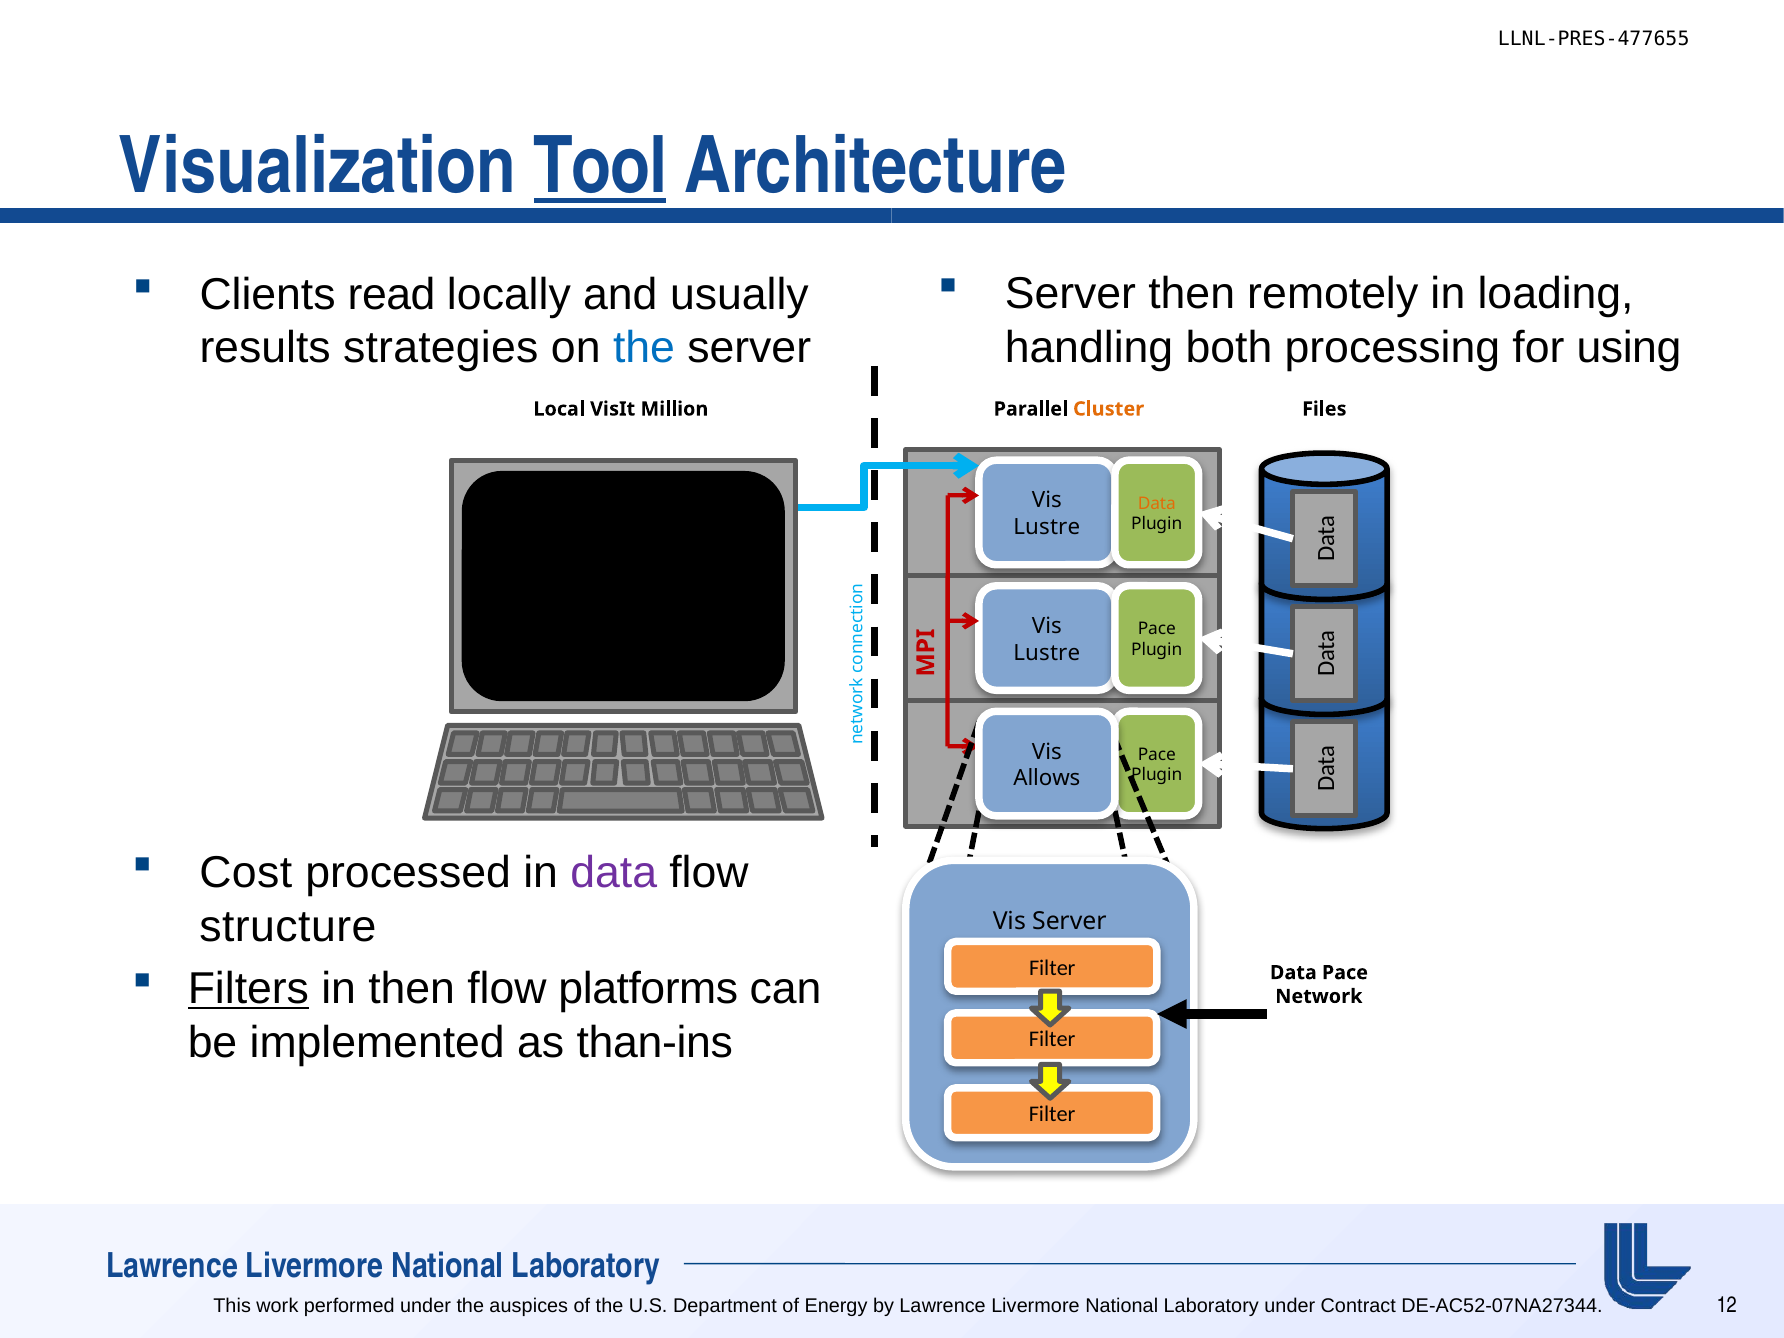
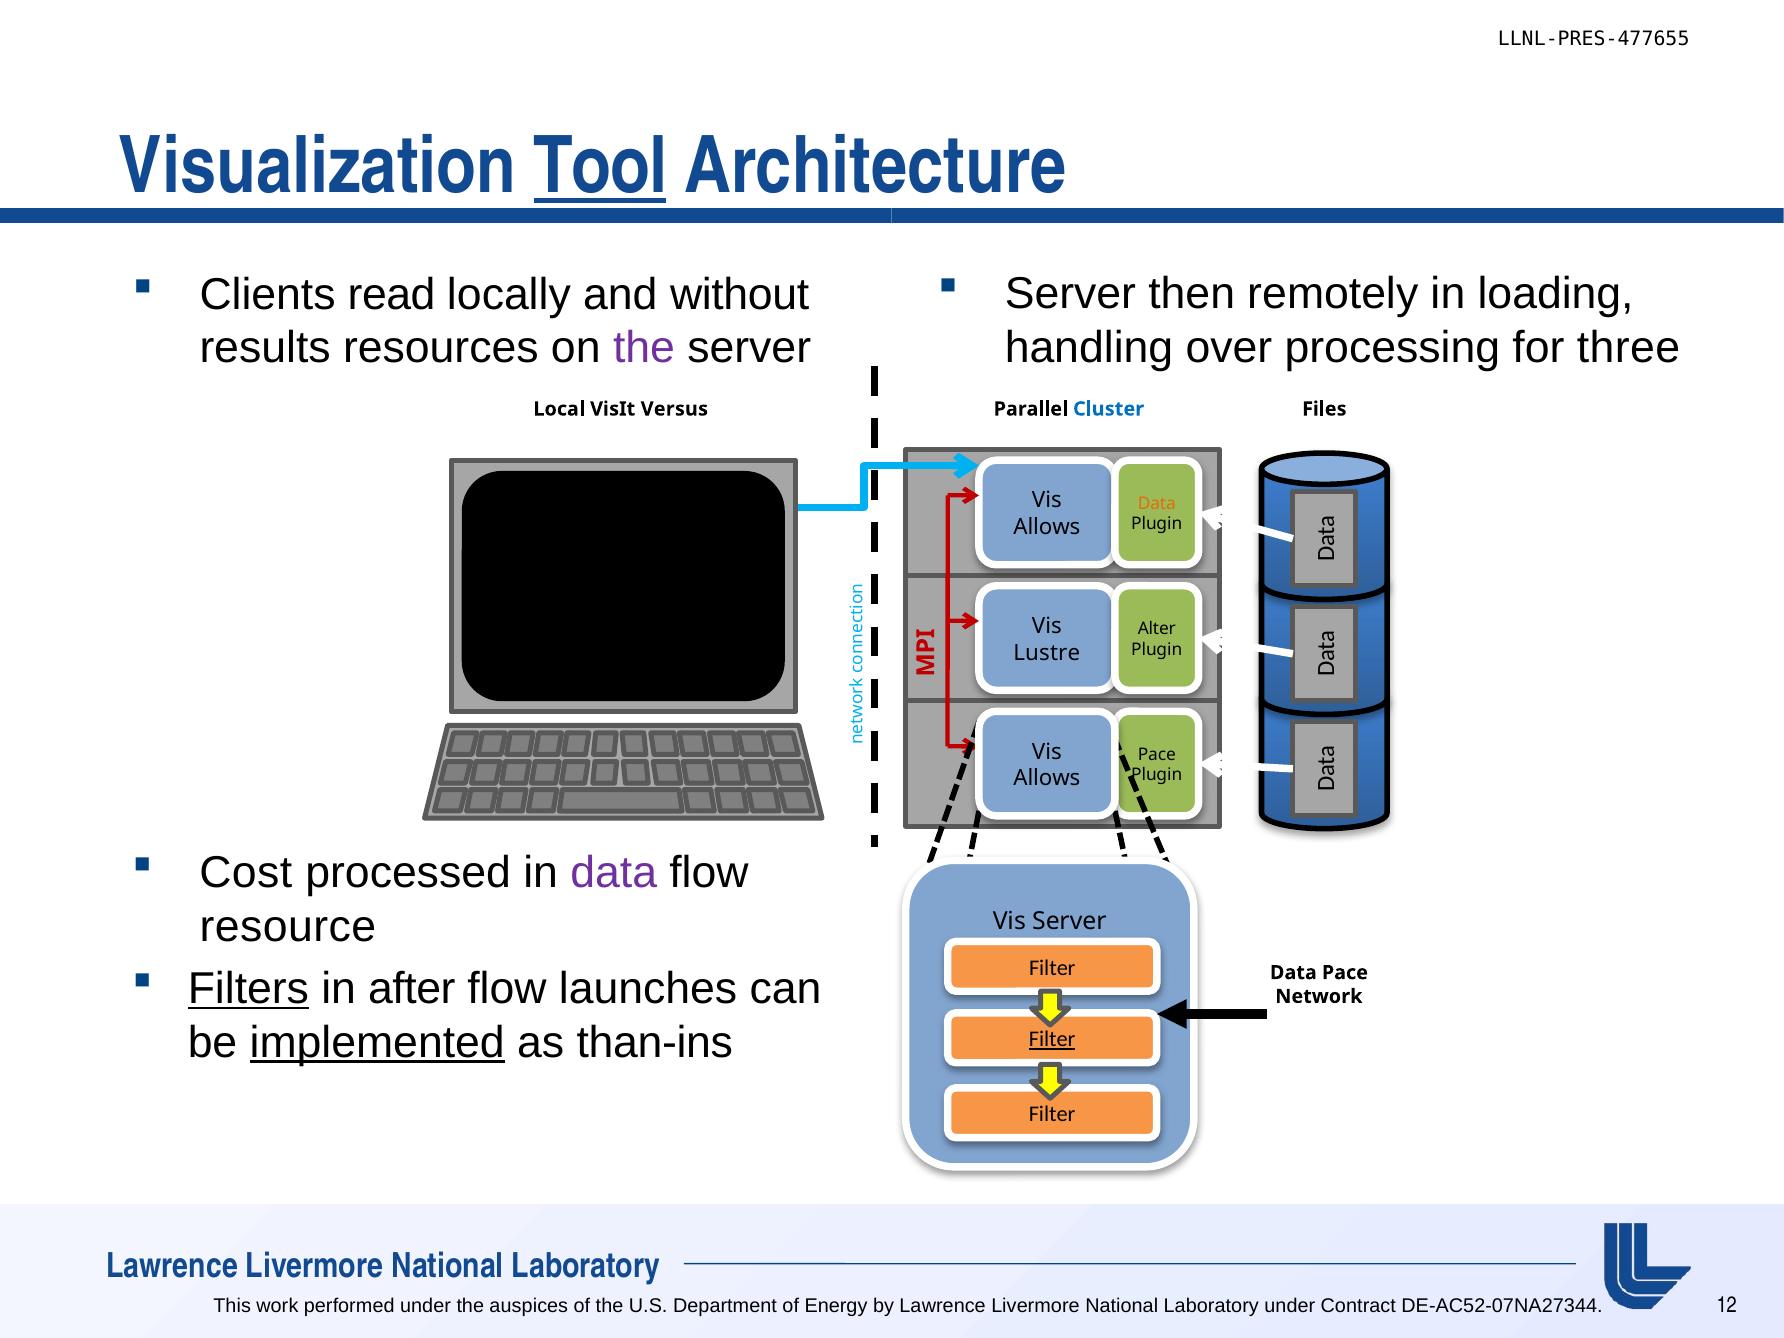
usually: usually -> without (740, 295)
both: both -> over (1229, 347)
using: using -> three (1629, 347)
strategies: strategies -> resources (441, 348)
the colour: blue -> purple (644, 348)
Million: Million -> Versus (674, 409)
Cluster colour: orange -> blue (1109, 409)
Lustre: Lustre -> Allows (1047, 527)
Pace: Pace -> Alter (1157, 629)
structure: structure -> resource (288, 926)
in then: then -> after (412, 989)
platforms: platforms -> launches (648, 989)
implemented underline: none -> present (377, 1042)
Filter underline: none -> present (1052, 1039)
